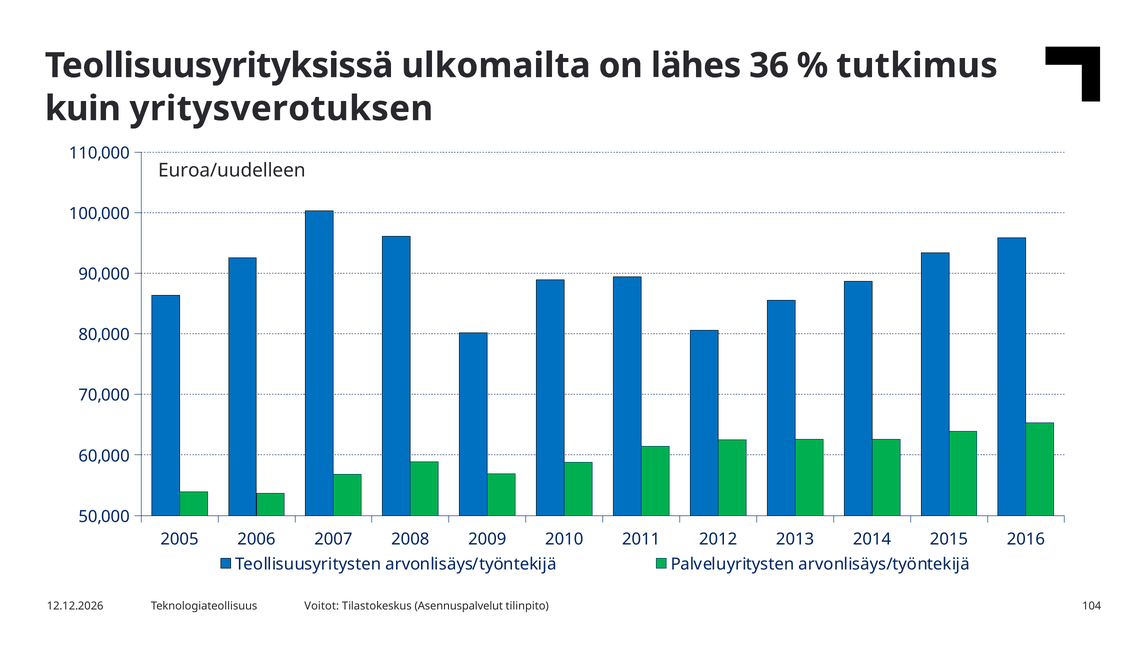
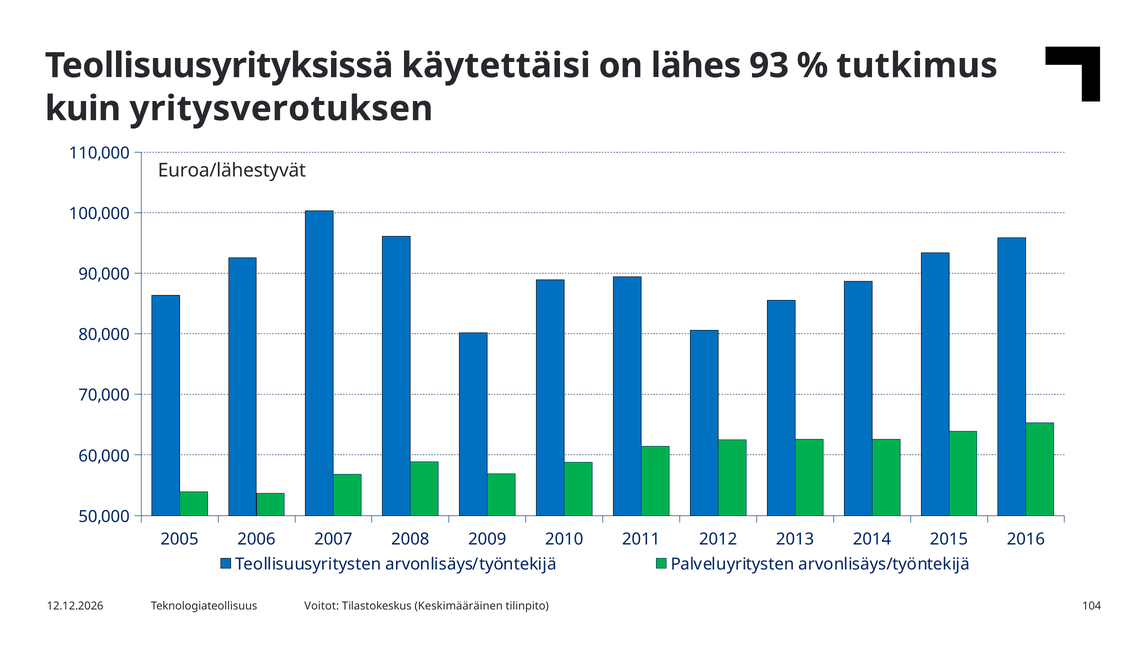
ulkomailta: ulkomailta -> käytettäisi (496, 66)
36: 36 -> 93 (769, 66)
Euroa/uudelleen: Euroa/uudelleen -> Euroa/lähestyvät (232, 170)
Asennuspalvelut: Asennuspalvelut -> Keskimääräinen (459, 606)
